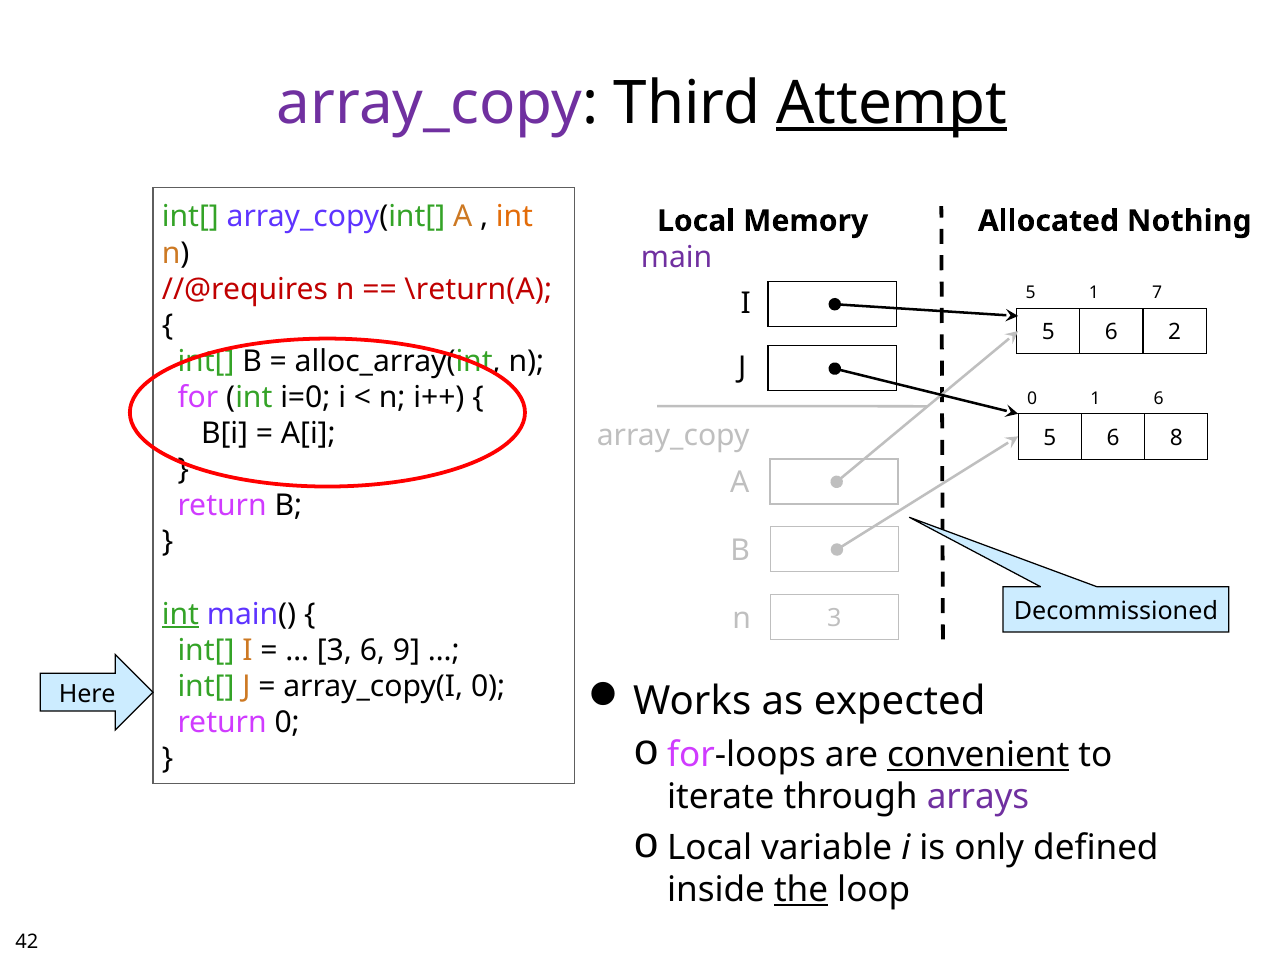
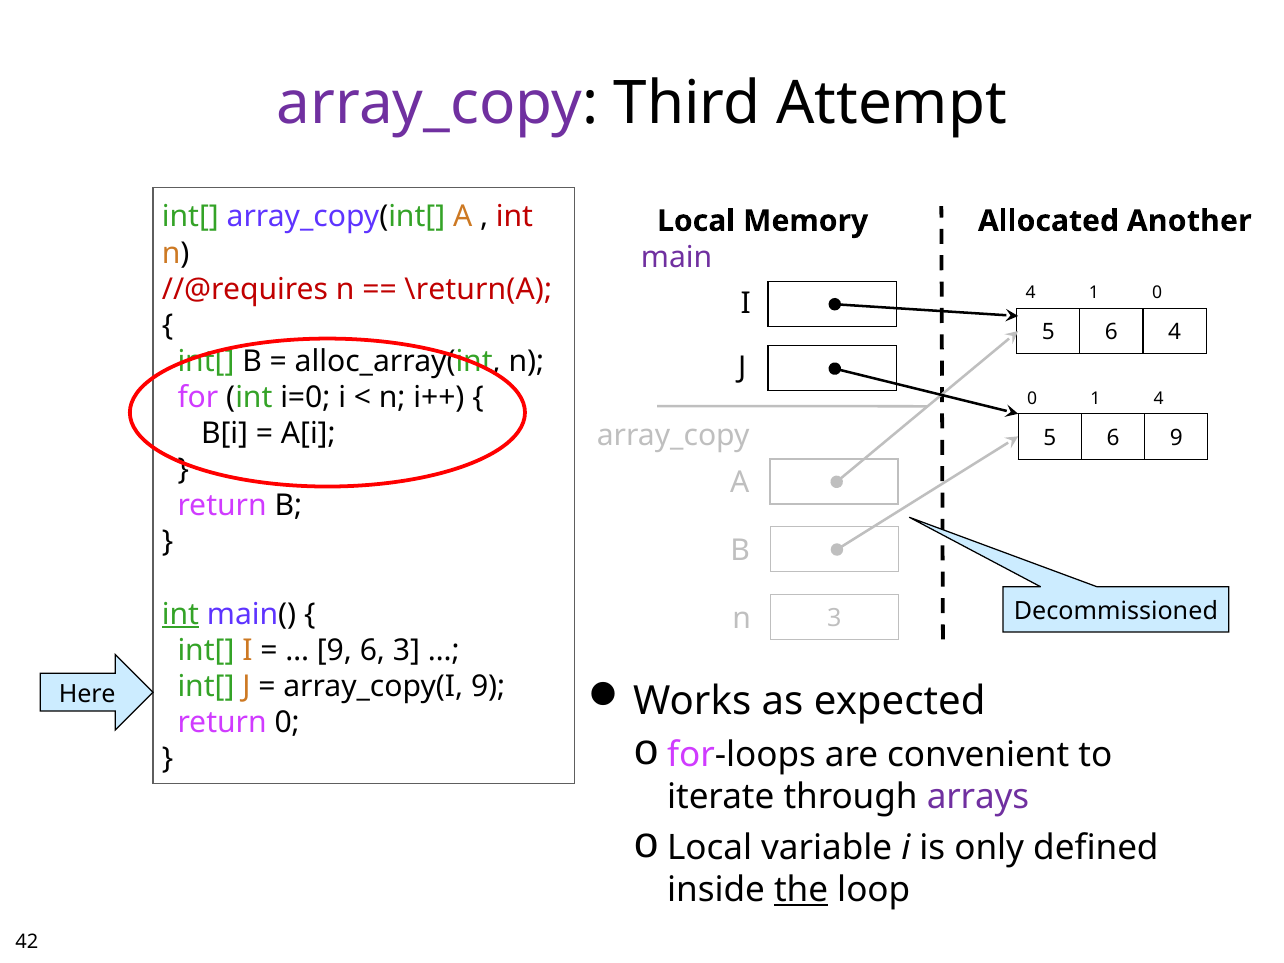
Attempt underline: present -> none (892, 103)
int colour: orange -> red (515, 217)
Nothing: Nothing -> Another (1189, 221)
I 5: 5 -> 4 (1031, 293)
1 7: 7 -> 0 (1157, 293)
6 2: 2 -> 4 (1175, 332)
1 6: 6 -> 4 (1159, 399)
6 8: 8 -> 9 (1176, 438)
3: 3 -> 9 (334, 650)
6 9: 9 -> 3 (406, 650)
array_copy(I 0: 0 -> 9 (488, 686)
convenient underline: present -> none (978, 755)
